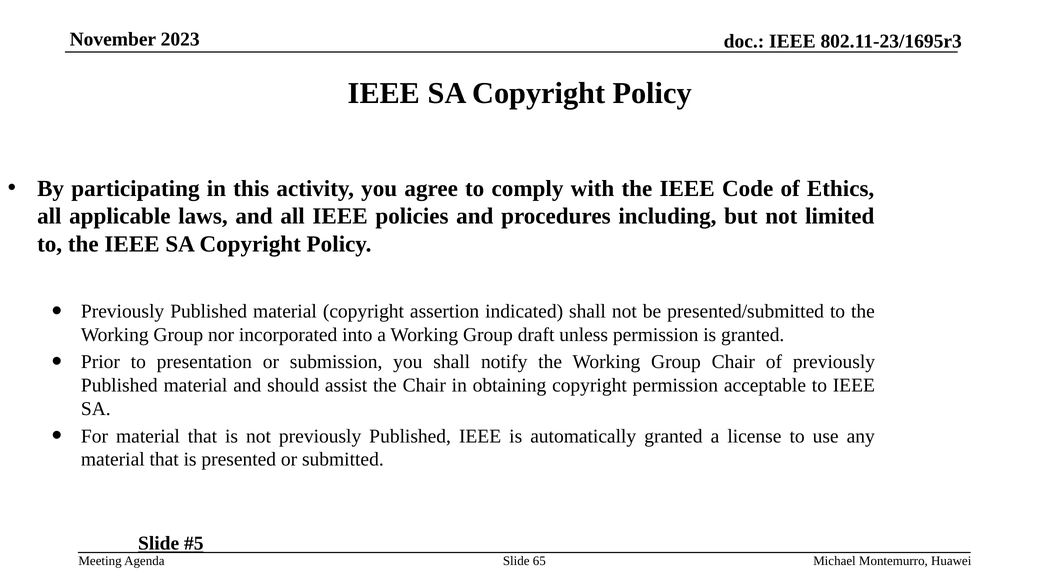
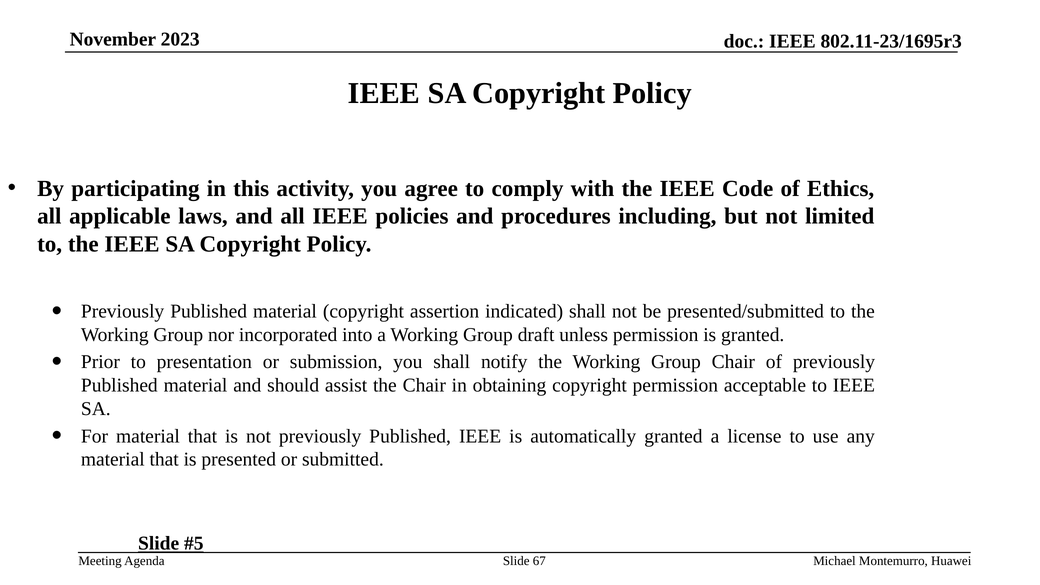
65: 65 -> 67 (539, 561)
